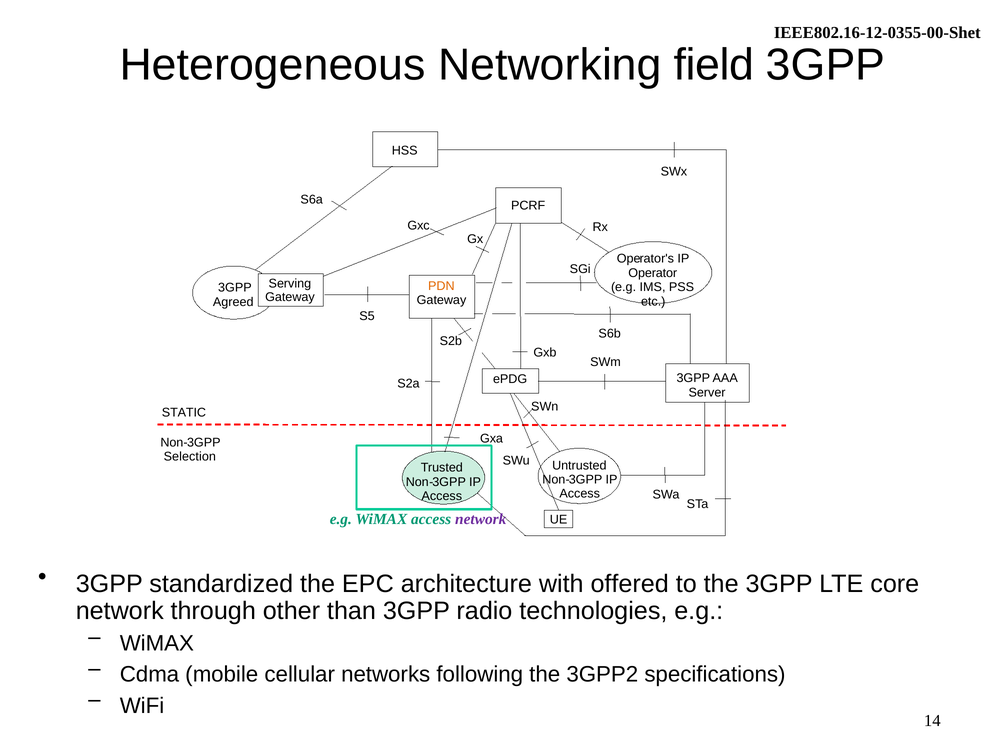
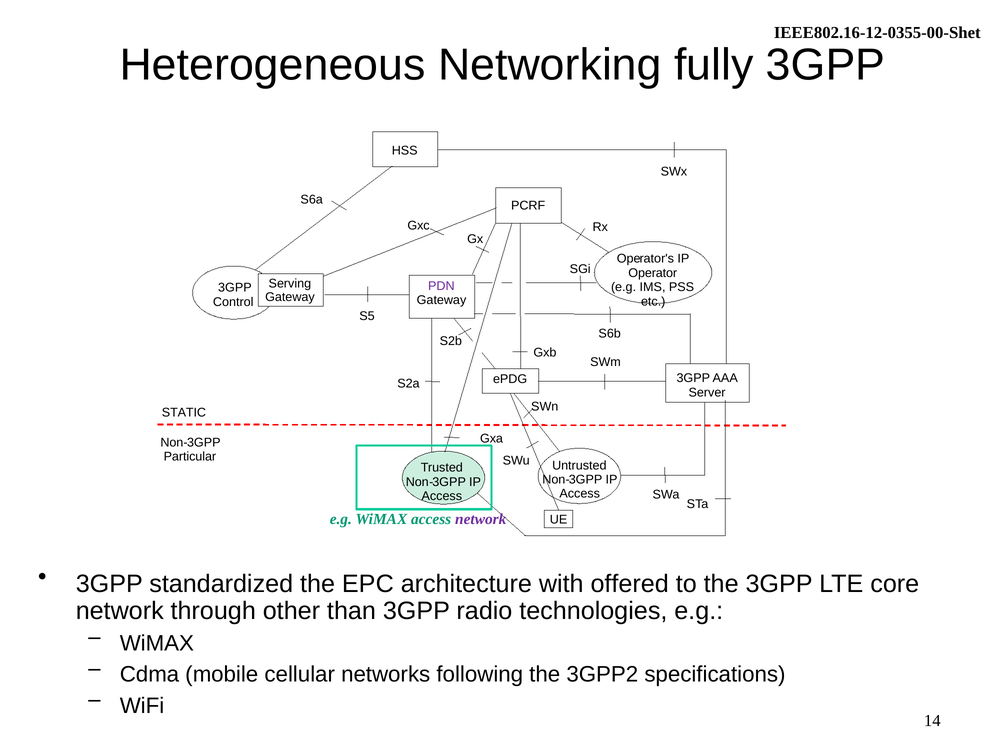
field: field -> fully (714, 65)
PDN colour: orange -> purple (441, 286)
Agreed: Agreed -> Control (233, 302)
Selection: Selection -> Particular (190, 456)
